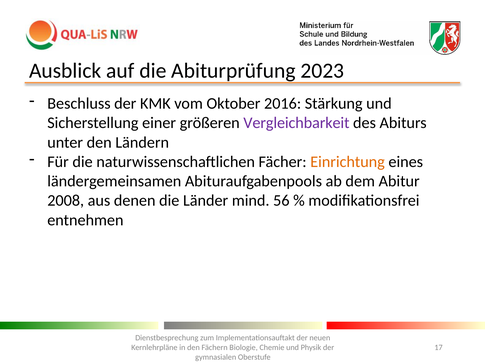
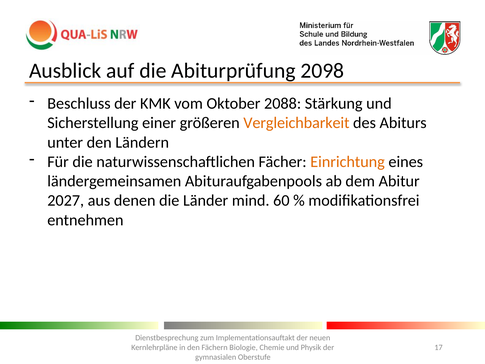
2023: 2023 -> 2098 (322, 71)
2016: 2016 -> 2088 (283, 103)
Vergleichbarkeit colour: purple -> orange (296, 123)
2008: 2008 -> 2027 (66, 200)
56: 56 -> 60 (281, 200)
